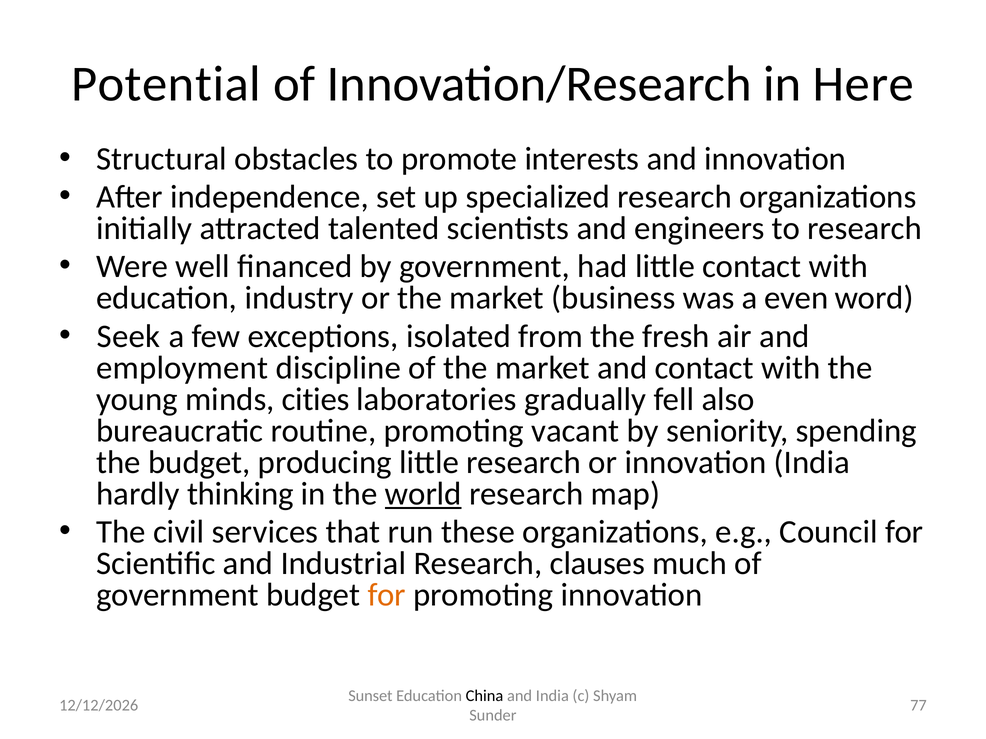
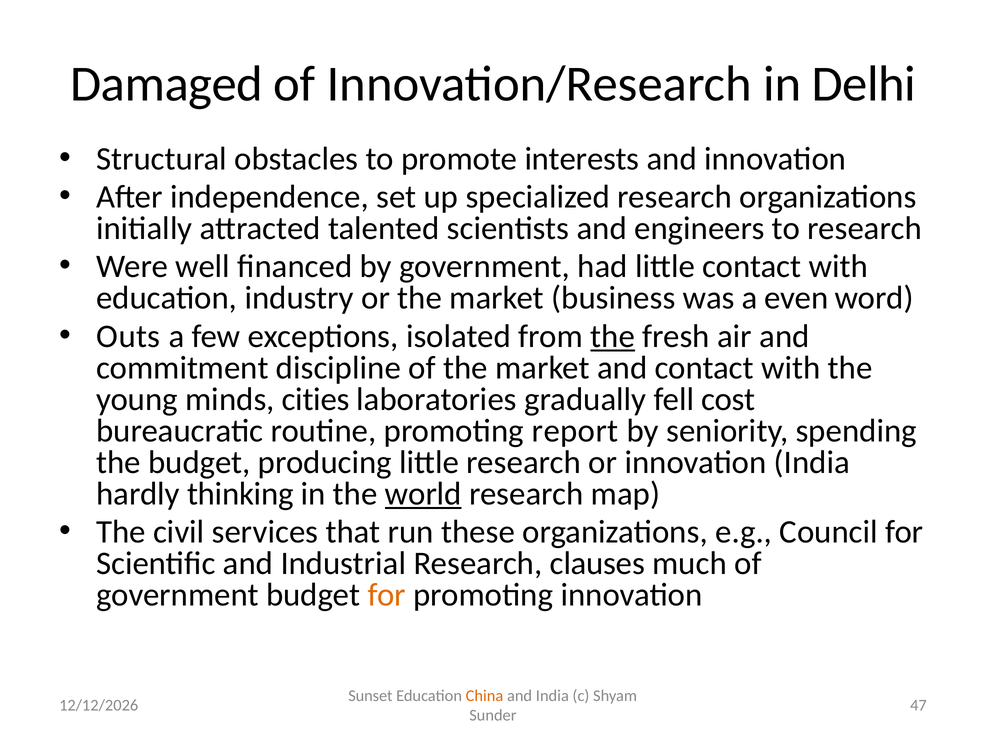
Potential: Potential -> Damaged (167, 84)
Here: Here -> Delhi (864, 84)
Seek: Seek -> Outs (128, 336)
the underline: none -> present (613, 336)
employment: employment -> commitment (182, 368)
also: also -> cost (728, 400)
vacant: vacant -> report (575, 431)
China colour: black -> orange (485, 696)
77: 77 -> 47 (919, 706)
